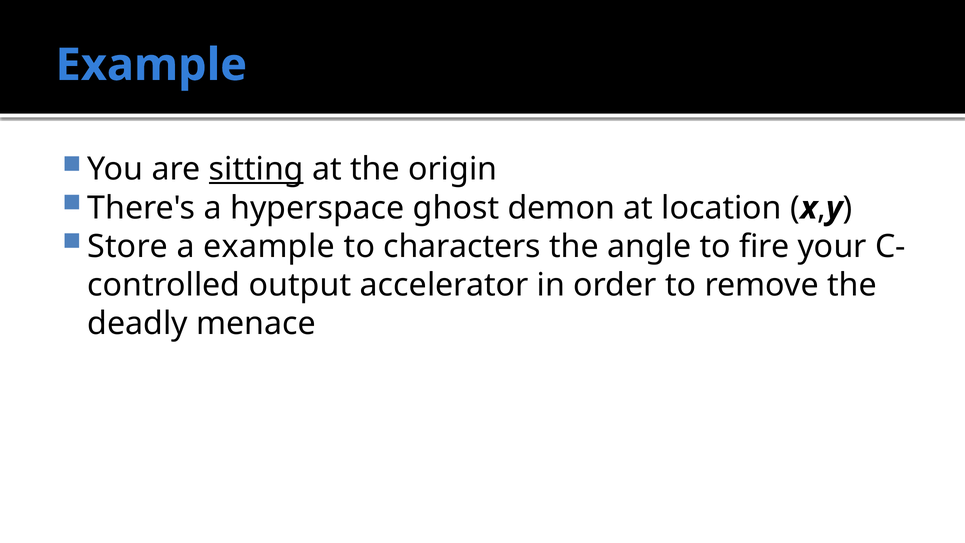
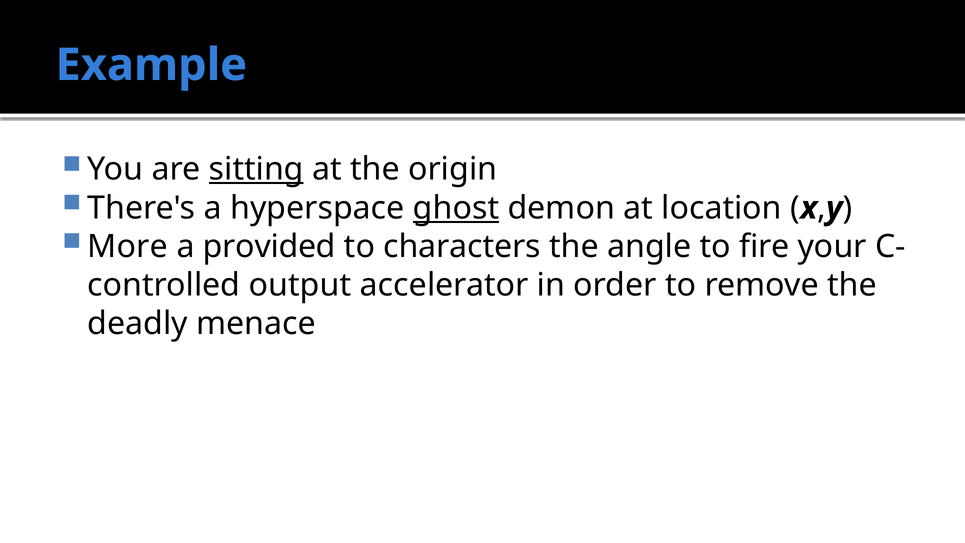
ghost underline: none -> present (456, 208)
Store: Store -> More (128, 247)
a example: example -> provided (269, 247)
